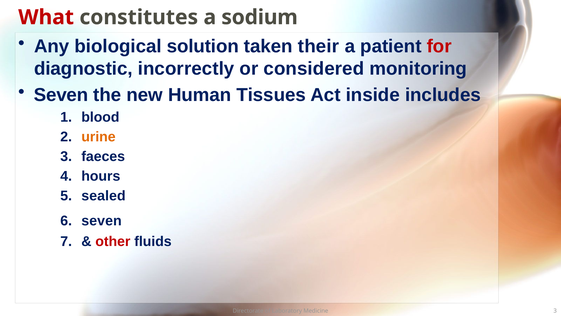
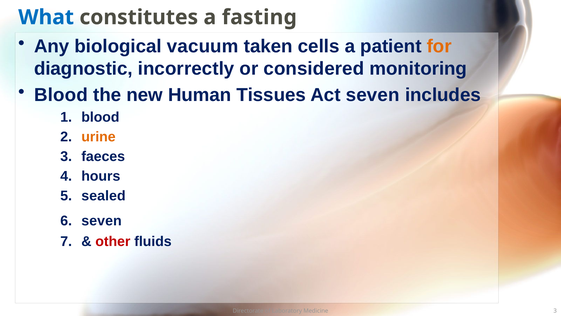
What colour: red -> blue (46, 17)
sodium: sodium -> fasting (259, 17)
solution: solution -> vacuum (203, 46)
their: their -> cells (319, 46)
for colour: red -> orange (439, 46)
Seven: Seven -> Blood (61, 95)
Act inside: inside -> seven (373, 95)
